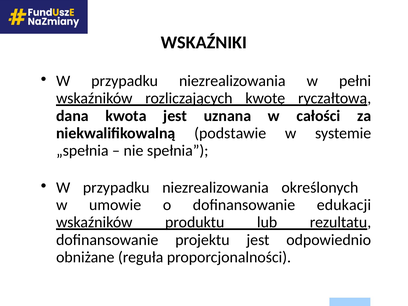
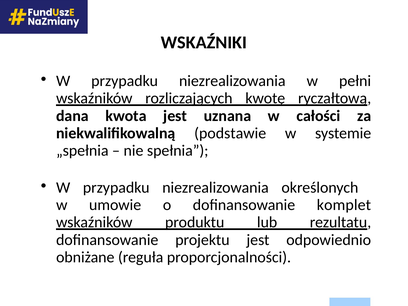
edukacji: edukacji -> komplet (344, 205)
